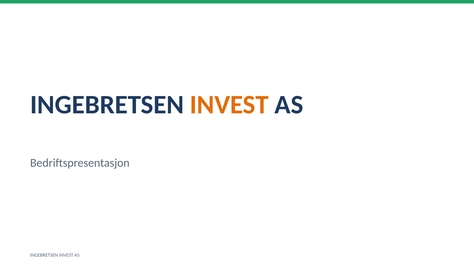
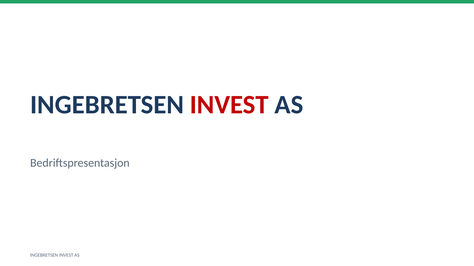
INVEST colour: orange -> red (229, 105)
